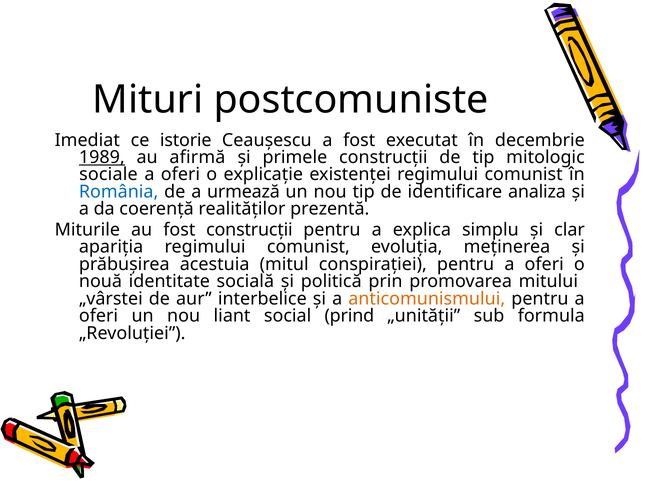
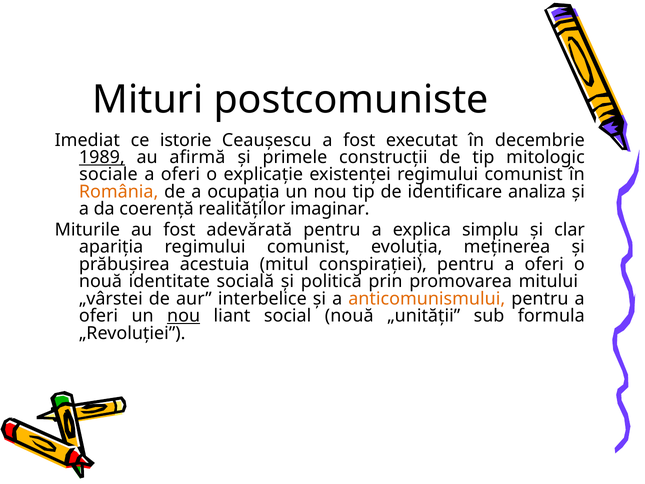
România colour: blue -> orange (119, 192)
urmează: urmează -> ocupaţia (243, 192)
prezentă: prezentă -> imaginar (330, 209)
fost construcţii: construcţii -> adevărată (249, 230)
nou underline: none -> present (184, 316)
social prind: prind -> nouă (349, 316)
